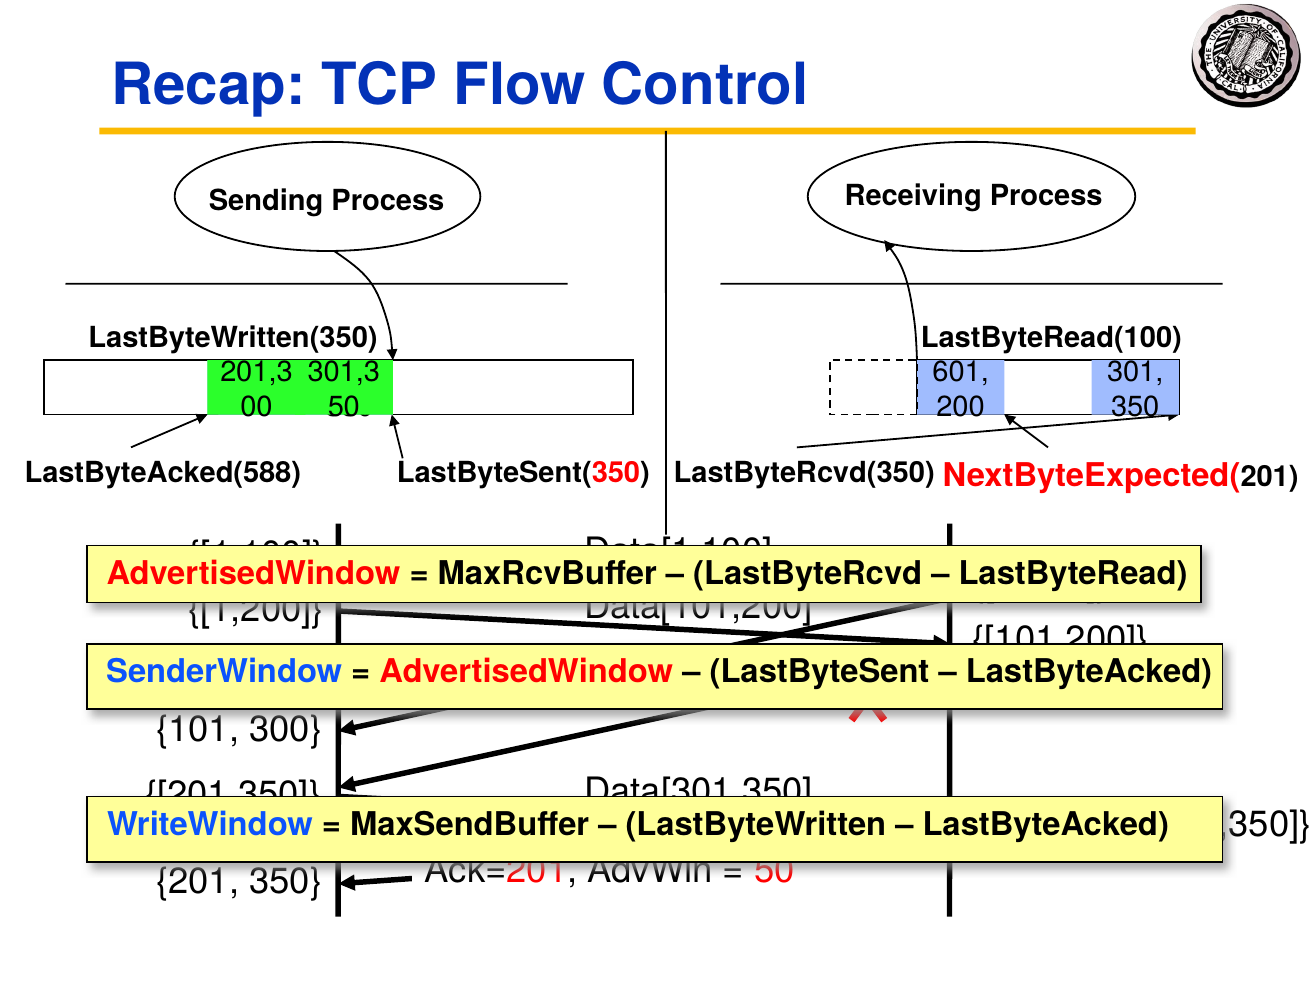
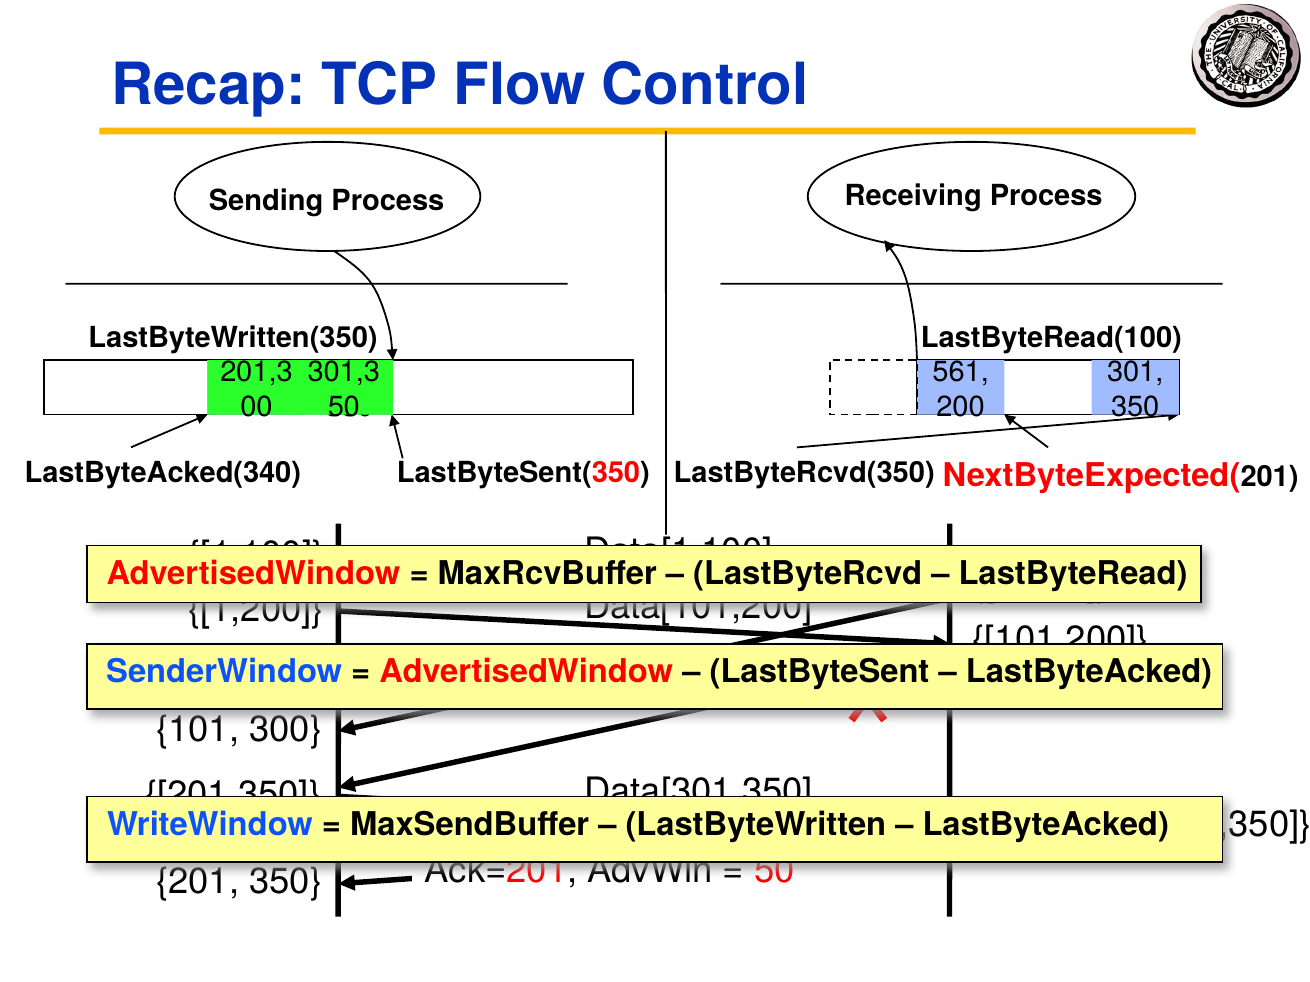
601: 601 -> 561 (961, 372)
LastByteAcked(588: LastByteAcked(588 -> LastByteAcked(340 (163, 473)
